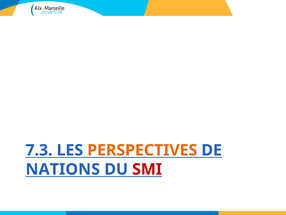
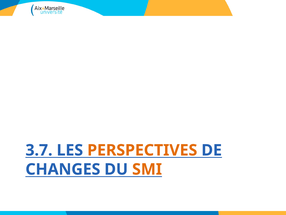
7.3: 7.3 -> 3.7 (39, 150)
NATIONS: NATIONS -> CHANGES (63, 169)
SMI colour: red -> orange (147, 169)
